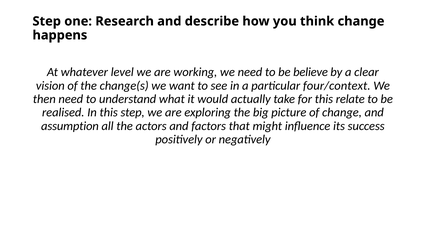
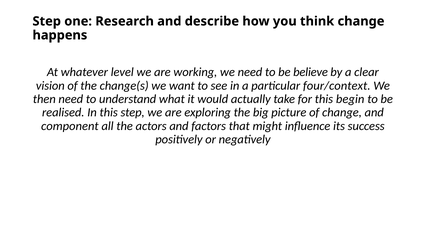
relate: relate -> begin (350, 99)
assumption: assumption -> component (70, 126)
